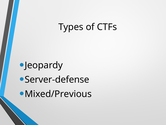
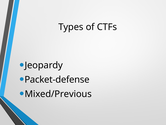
Server-defense: Server-defense -> Packet-defense (57, 79)
